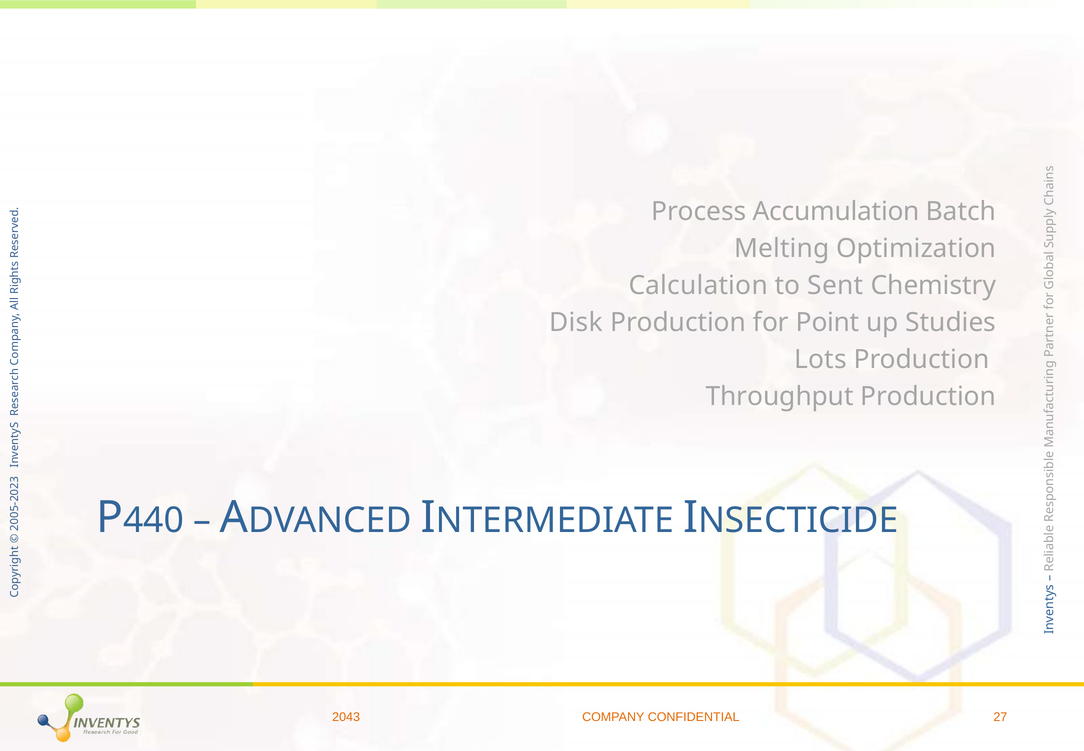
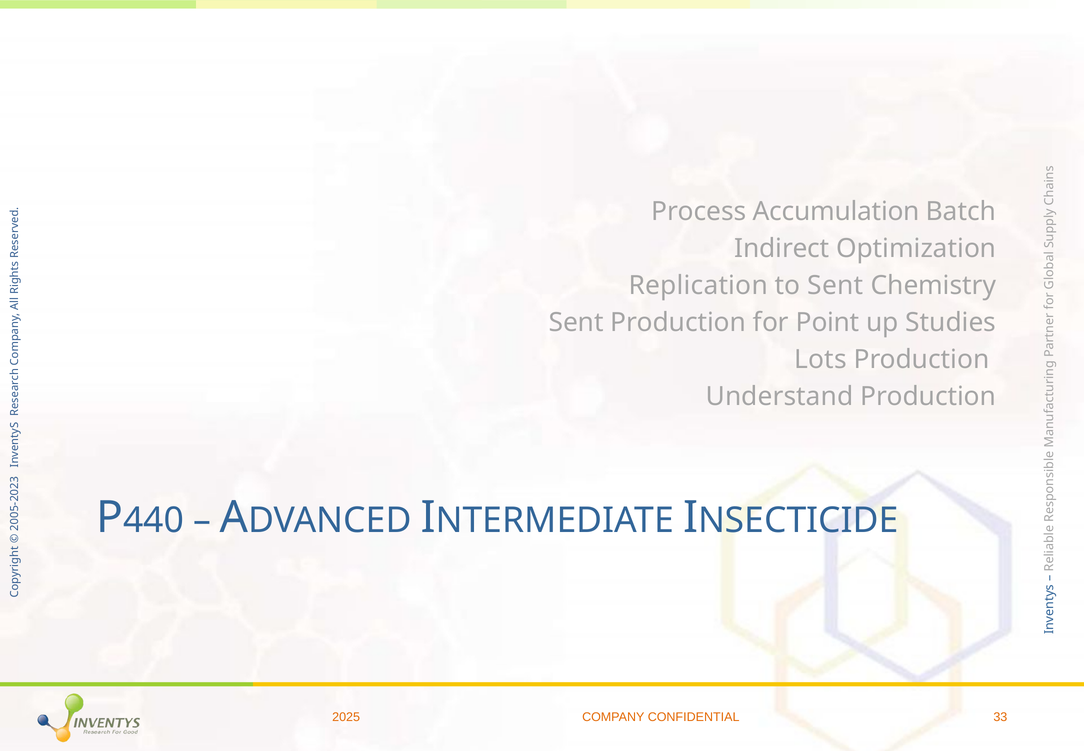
Melting: Melting -> Indirect (782, 248)
Calculation: Calculation -> Replication (698, 285)
Disk: Disk -> Sent (576, 322)
Throughput: Throughput -> Understand (780, 396)
2043: 2043 -> 2025 (346, 716)
27: 27 -> 33 (1000, 716)
